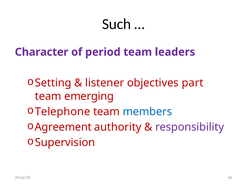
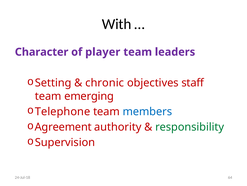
Such: Such -> With (117, 24)
period: period -> player (103, 52)
listener: listener -> chronic (105, 83)
part: part -> staff (193, 83)
responsibility colour: purple -> green (190, 127)
